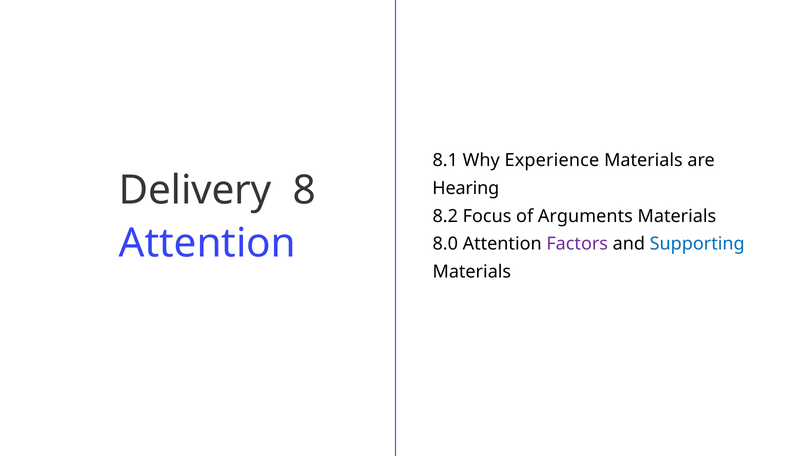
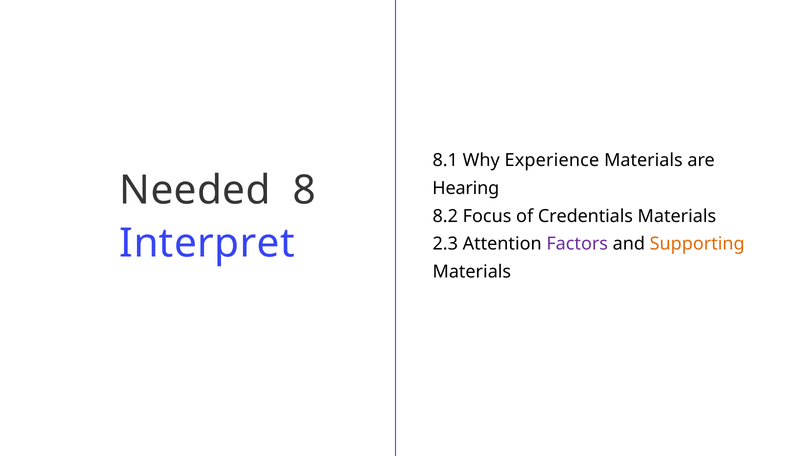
Delivery: Delivery -> Needed (195, 191)
Arguments: Arguments -> Credentials (585, 216)
Attention: Attention -> Interpret (207, 243)
8.0: 8.0 -> 2.3 (445, 244)
Supporting colour: blue -> orange (697, 244)
